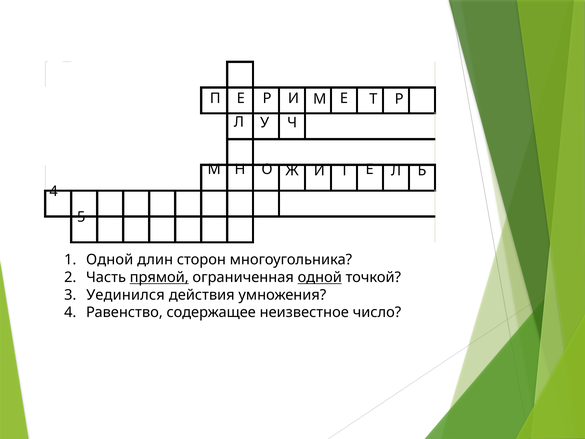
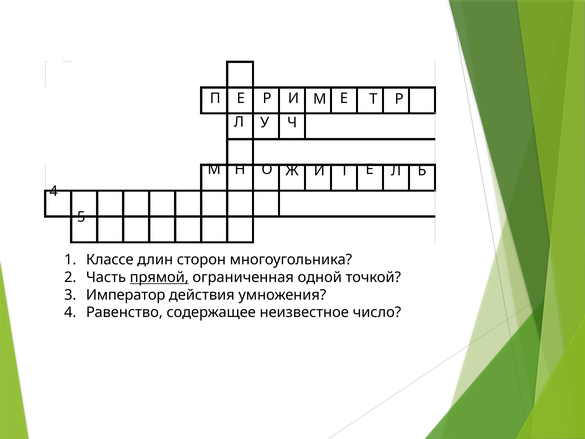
1 Одной: Одной -> Классе (110, 260)
одной underline: present -> none (320, 277)
Уединился: Уединился -> Император (126, 295)
